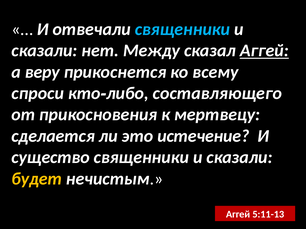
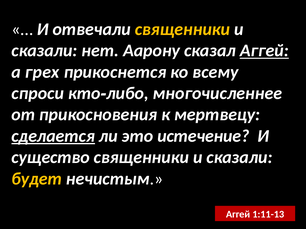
священники colour: light blue -> yellow (182, 29)
Между: Между -> Аарону (152, 51)
веру: веру -> грех (42, 72)
составляющего: составляющего -> многочисленнее (217, 93)
сделается underline: none -> present (53, 136)
5:11-13: 5:11-13 -> 1:11-13 (268, 215)
